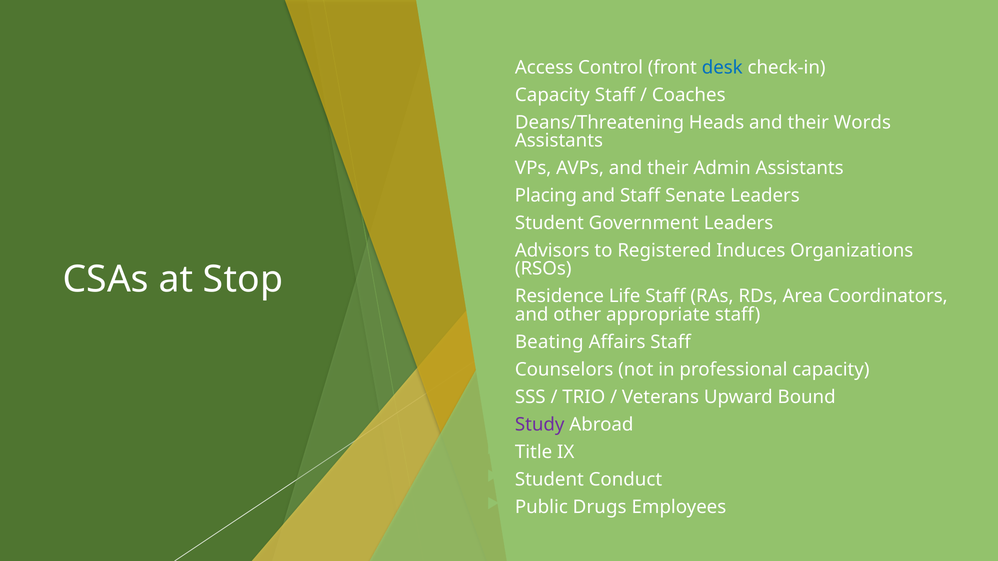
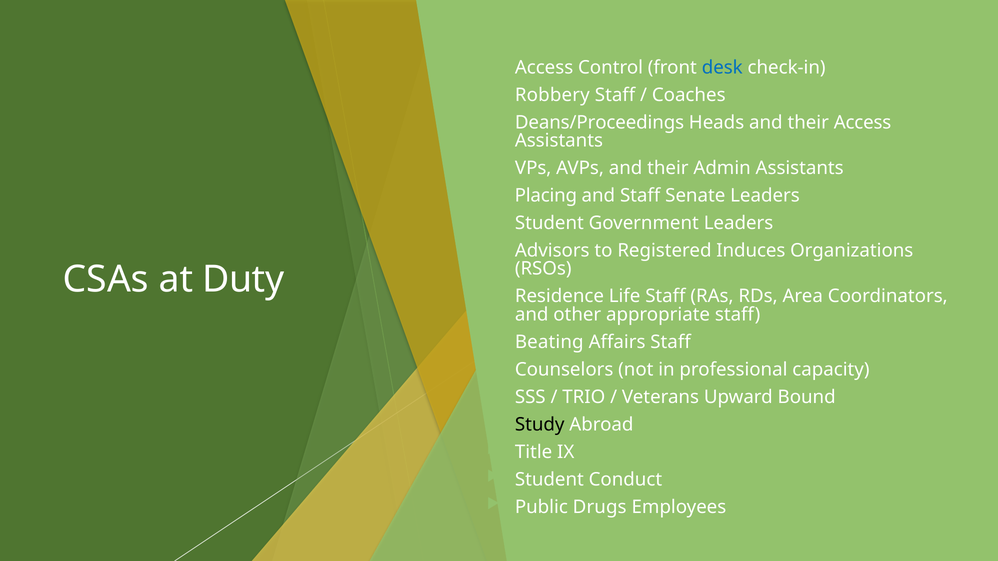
Capacity: Capacity -> Robbery (552, 95)
Deans/Threatening: Deans/Threatening -> Deans/Proceedings (600, 122)
their Words: Words -> Access (863, 122)
Stop: Stop -> Duty (243, 279)
Study colour: purple -> black (540, 425)
